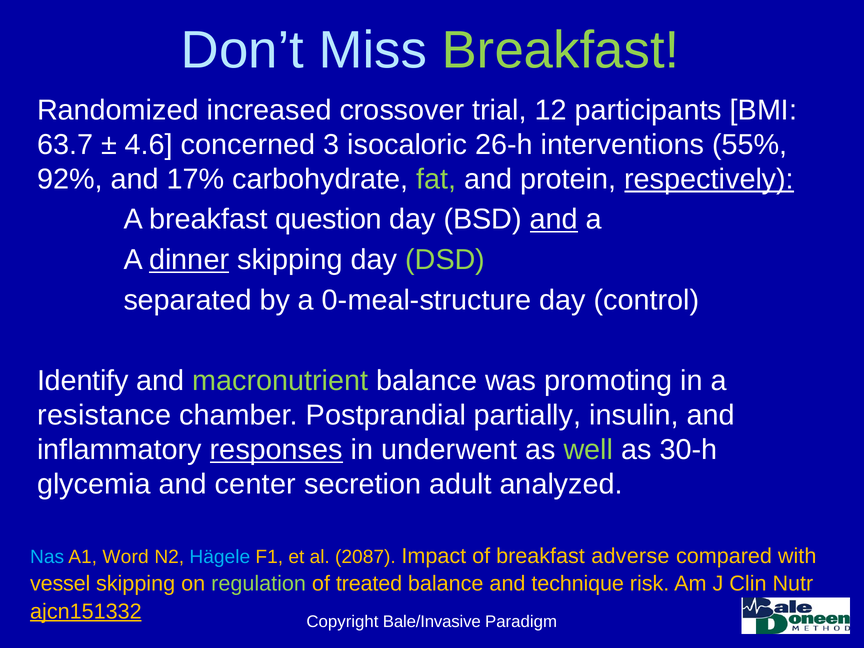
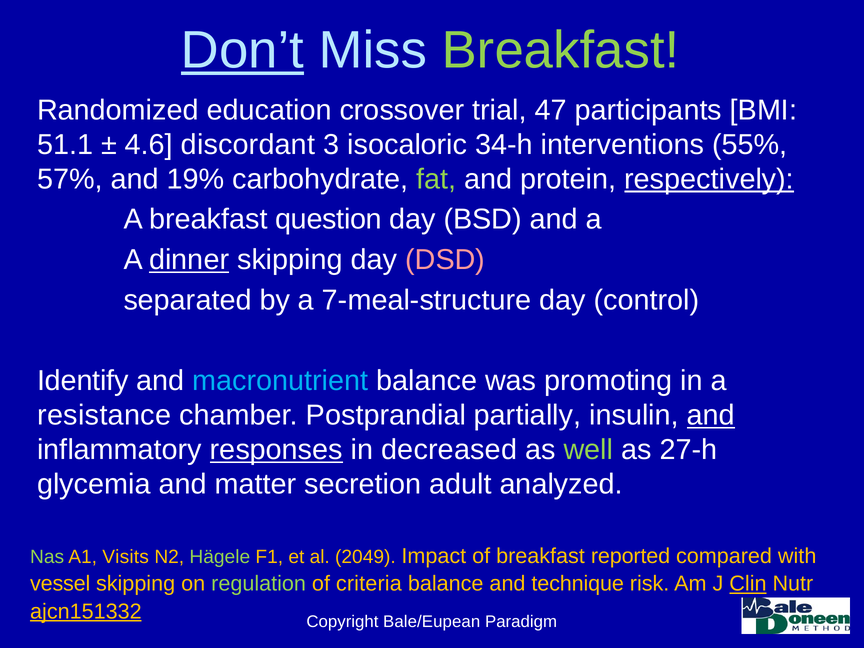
Don’t underline: none -> present (243, 50)
increased: increased -> education (269, 110)
12: 12 -> 47 (551, 110)
63.7: 63.7 -> 51.1 (65, 145)
concerned: concerned -> discordant (248, 145)
26-h: 26-h -> 34-h (504, 145)
92%: 92% -> 57% (70, 179)
17%: 17% -> 19% (196, 179)
and underline: present -> none (554, 219)
DSD colour: light green -> pink (445, 260)
0-meal-structure: 0-meal-structure -> 7-meal-structure (427, 300)
macronutrient colour: light green -> light blue (280, 381)
and underline: none -> present (711, 415)
underwent: underwent -> decreased (449, 450)
30-h: 30-h -> 27-h (688, 450)
center: center -> matter (255, 484)
Nas colour: light blue -> light green (47, 557)
Word: Word -> Visits (126, 557)
Hägele colour: light blue -> light green (220, 557)
2087: 2087 -> 2049 (365, 557)
adverse: adverse -> reported (631, 556)
treated: treated -> criteria (369, 584)
Clin underline: none -> present (748, 584)
Bale/Invasive: Bale/Invasive -> Bale/Eupean (432, 622)
